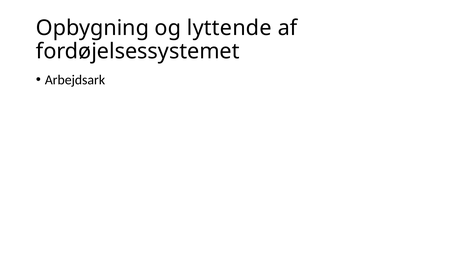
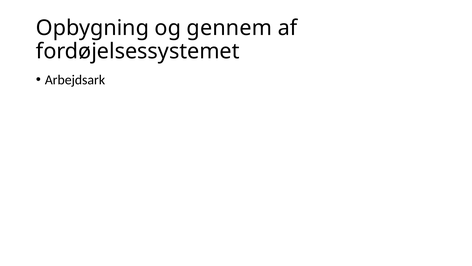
lyttende: lyttende -> gennem (229, 28)
